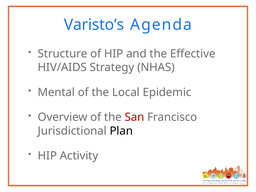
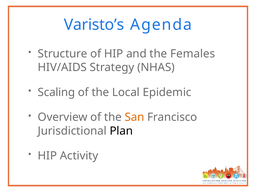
Effective: Effective -> Females (193, 54)
Mental: Mental -> Scaling (56, 92)
San colour: red -> orange (134, 117)
